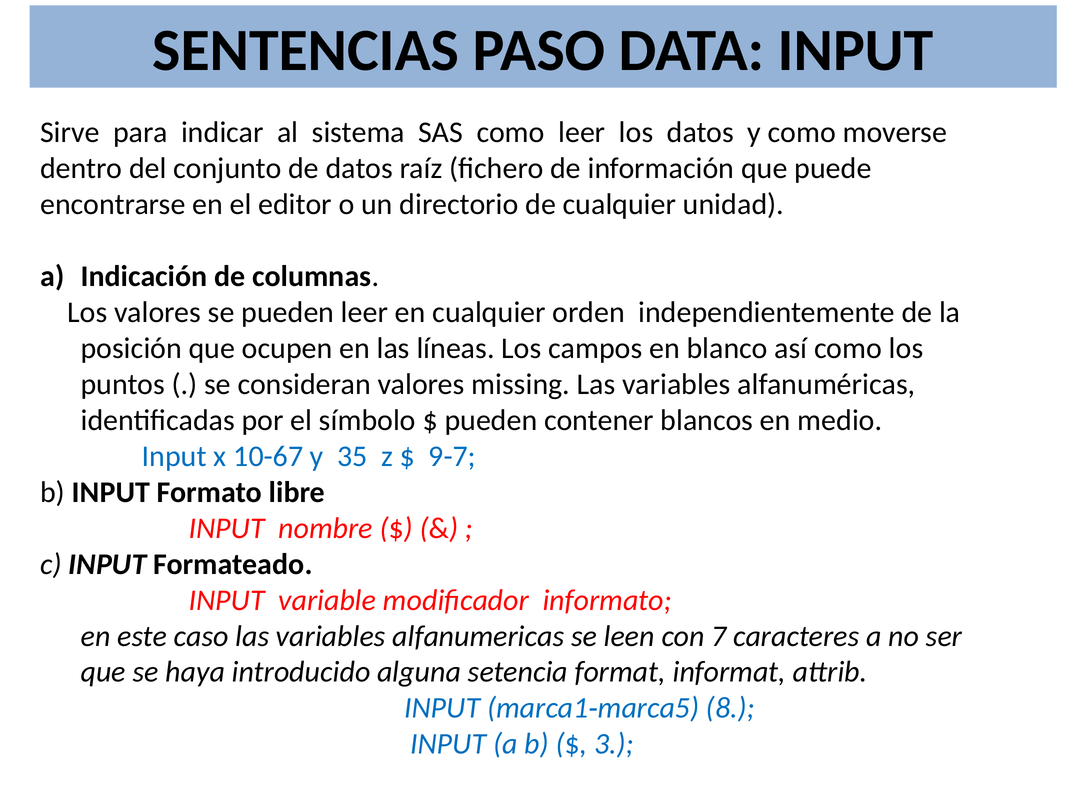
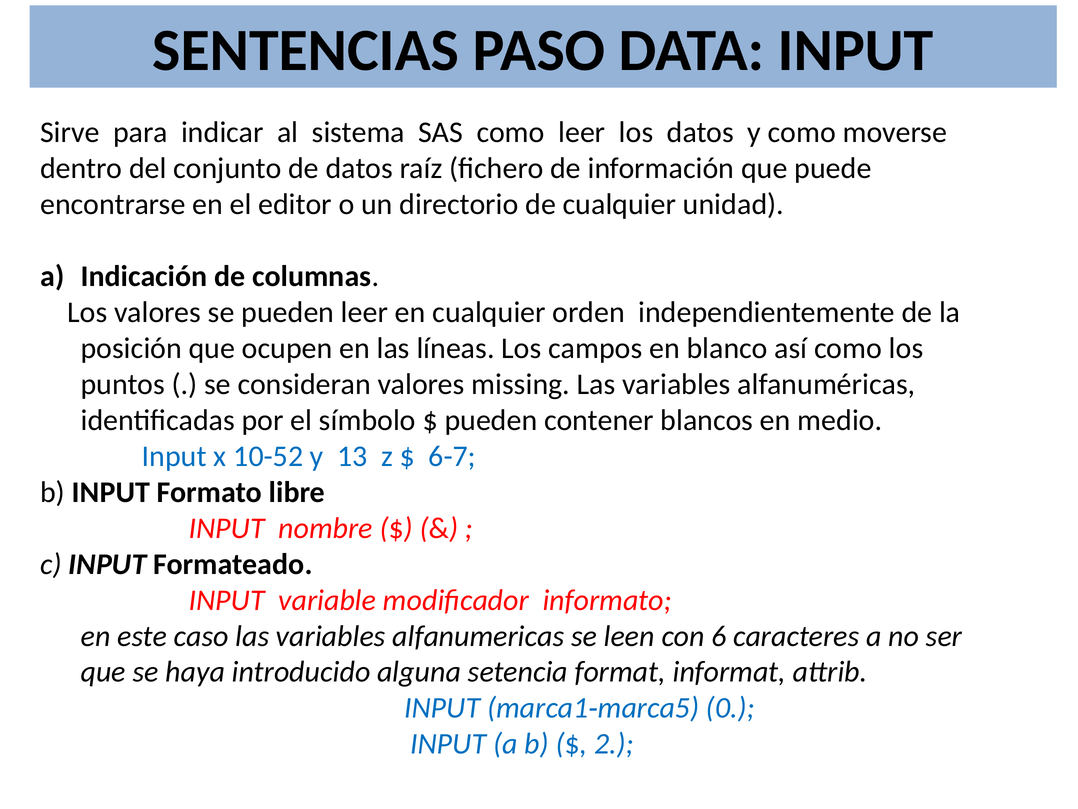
10-67: 10-67 -> 10-52 (268, 456)
35: 35 -> 13 (352, 456)
9-7: 9-7 -> 6-7 (452, 456)
7: 7 -> 6 (719, 636)
8: 8 -> 0 (730, 708)
3: 3 -> 2 (614, 744)
